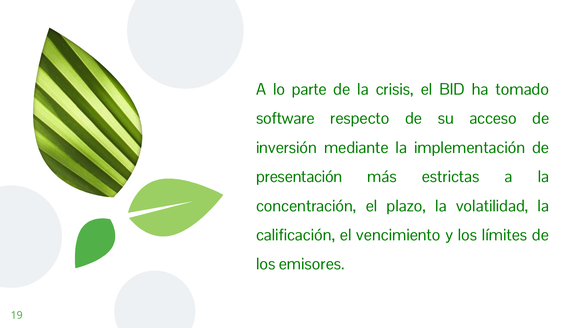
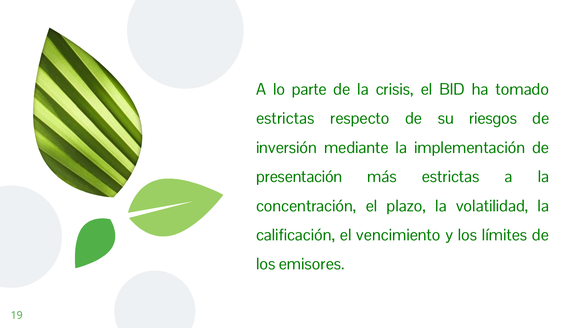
software: software -> estrictas (285, 119)
acceso: acceso -> riesgos (493, 119)
